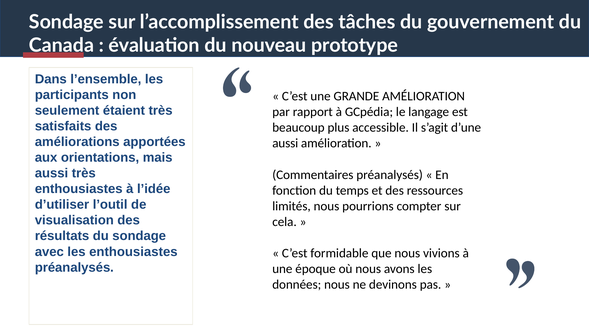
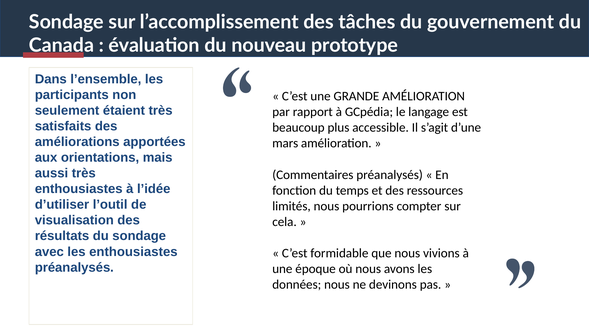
aussi: aussi -> mars (285, 143)
